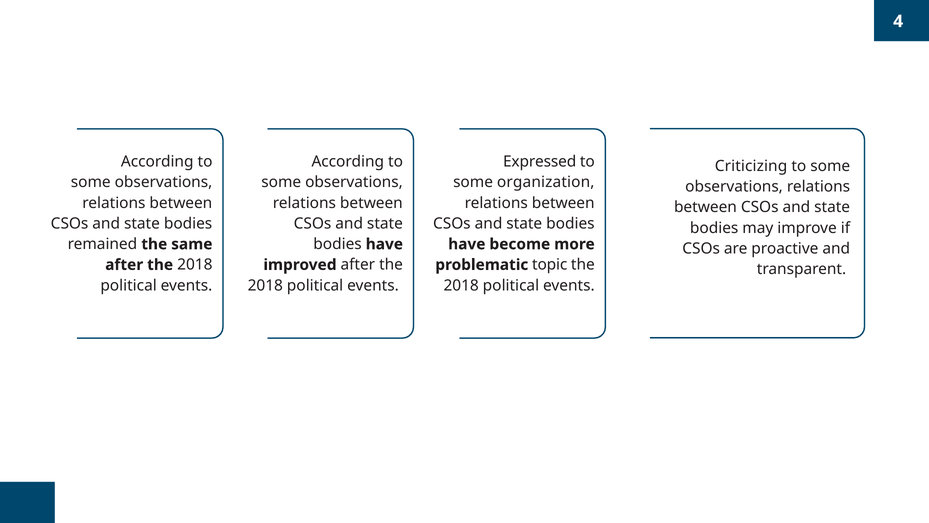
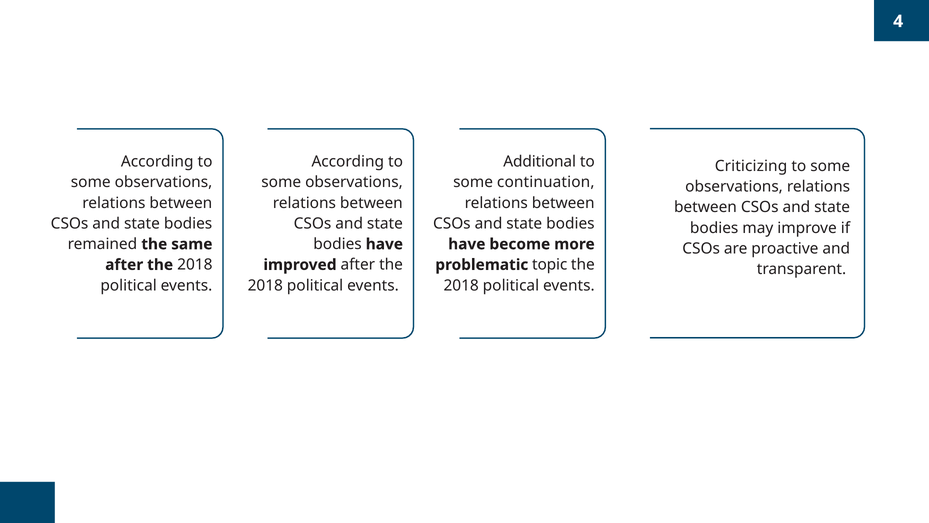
Expressed: Expressed -> Additional (540, 162)
organization: organization -> continuation (546, 182)
